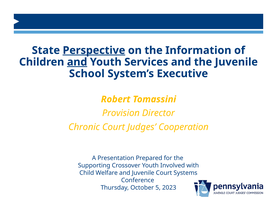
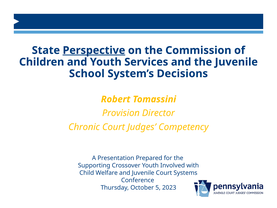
Information: Information -> Commission (198, 50)
and underline: present -> none (77, 62)
Executive: Executive -> Decisions (182, 74)
Cooperation: Cooperation -> Competency (184, 127)
